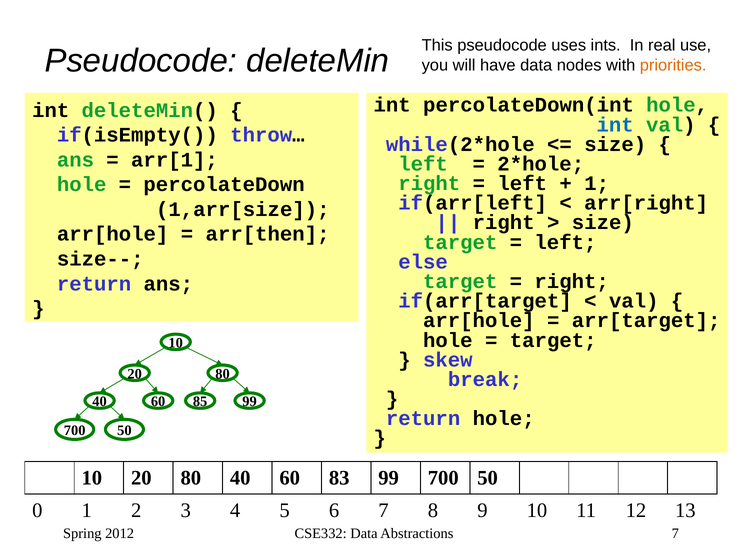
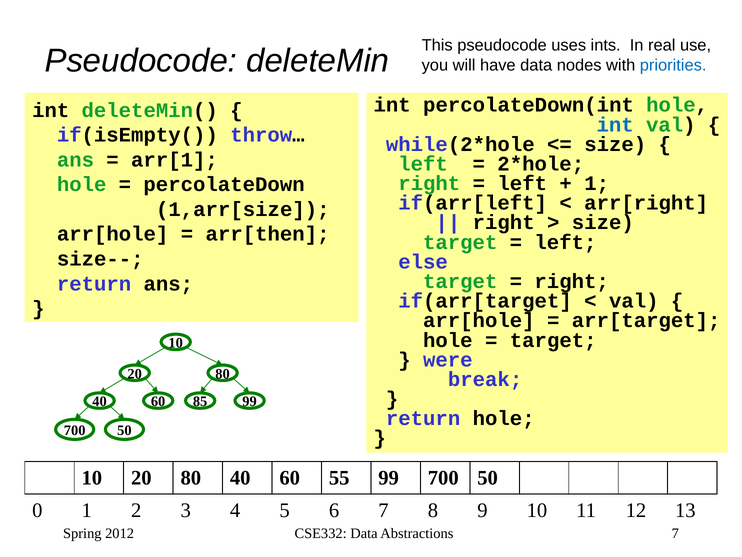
priorities colour: orange -> blue (673, 65)
skew: skew -> were (448, 359)
83: 83 -> 55 (339, 478)
